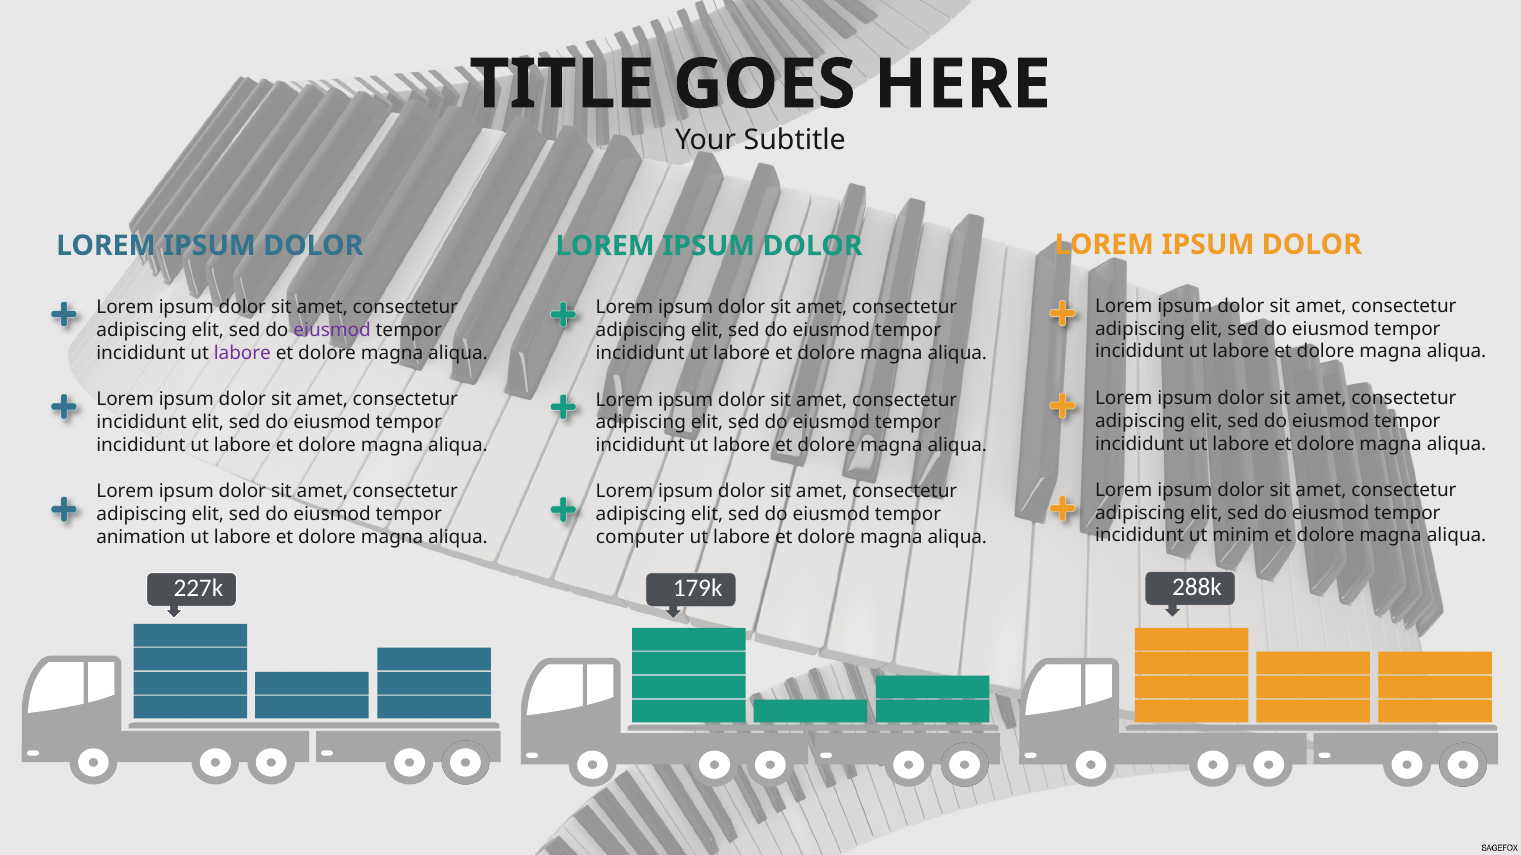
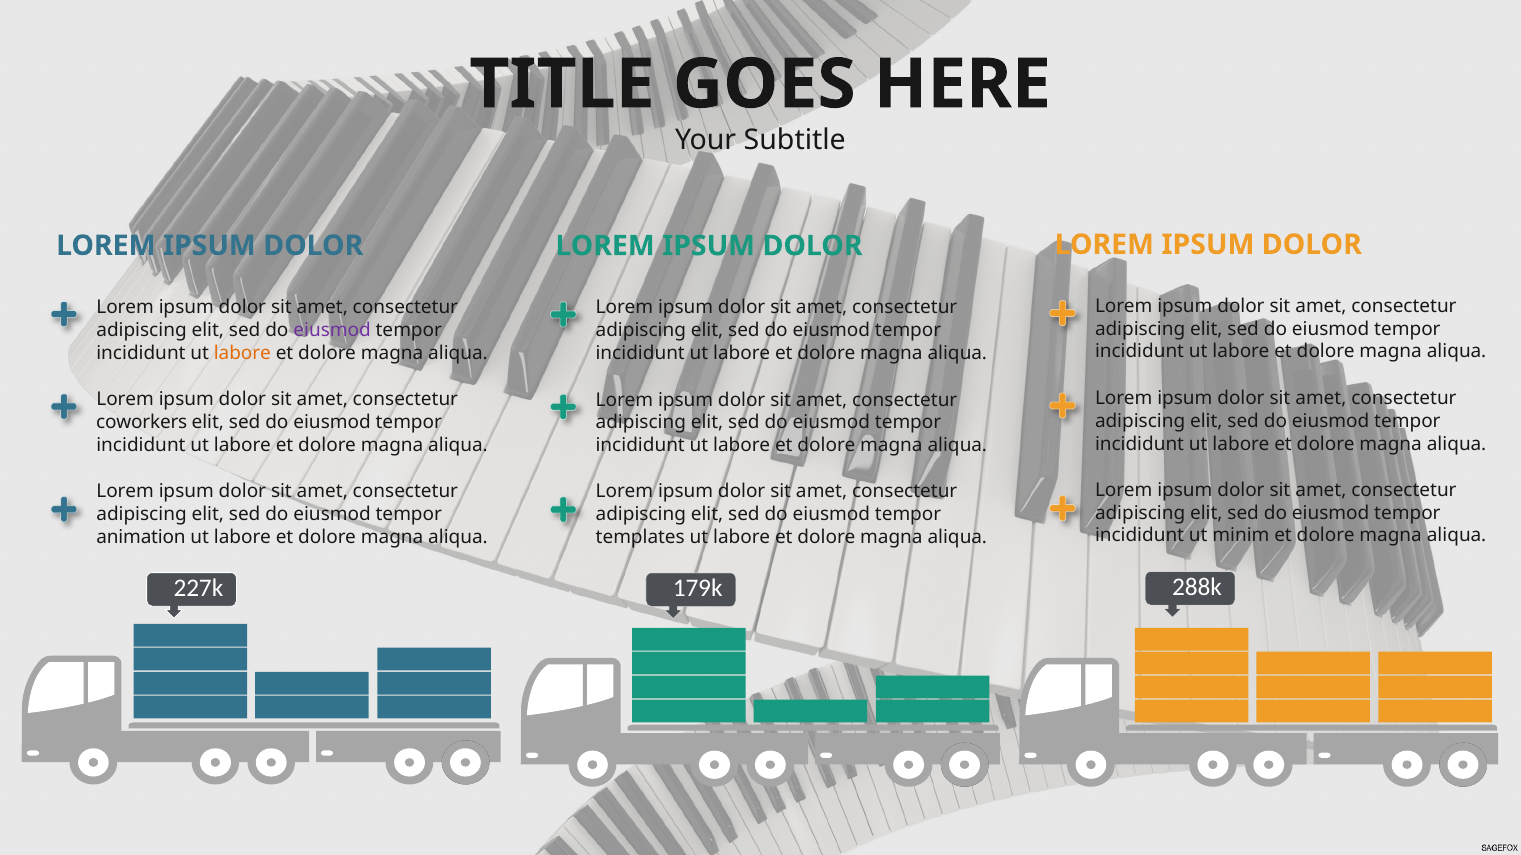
labore colour: purple -> orange (242, 353)
incididunt: incididunt -> coworkers (142, 423)
computer: computer -> templates (640, 537)
